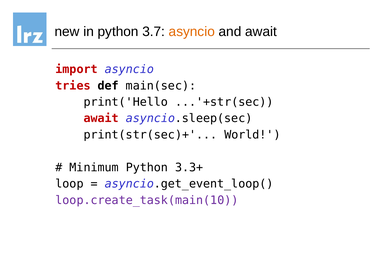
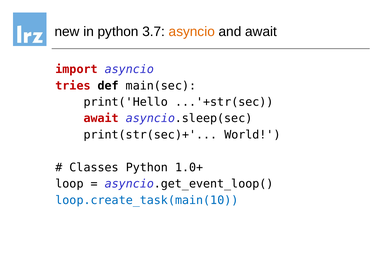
Minimum: Minimum -> Classes (94, 168)
3.3+: 3.3+ -> 1.0+ (189, 168)
loop.create_task(main(10 colour: purple -> blue (147, 200)
